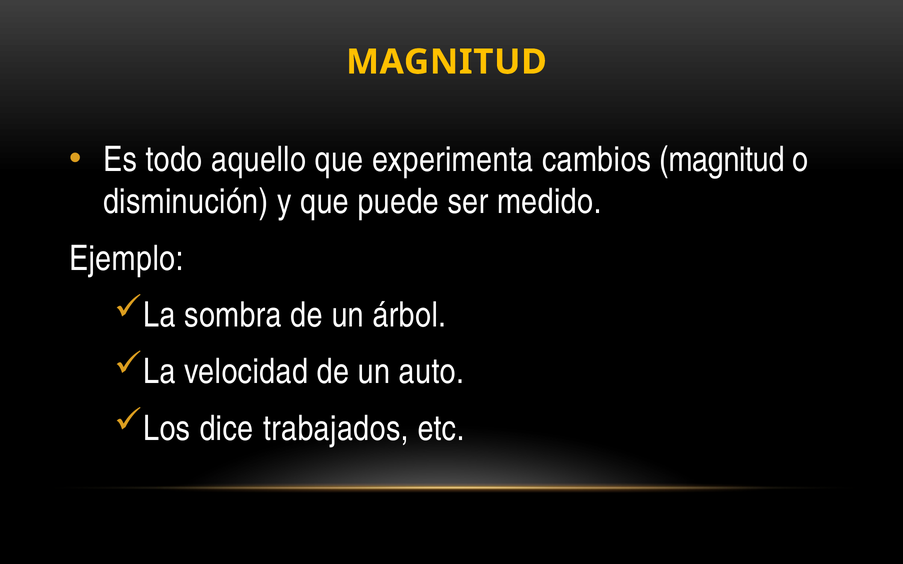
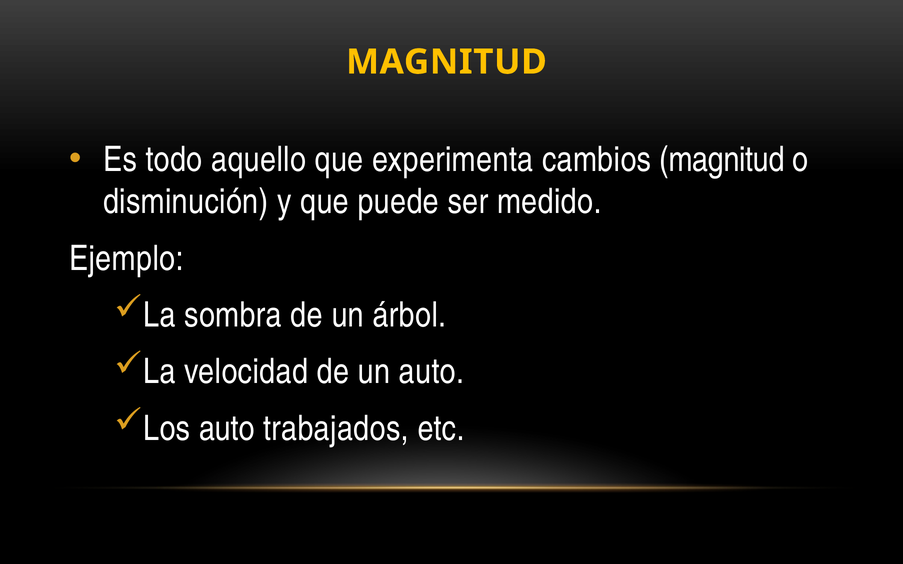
Los dice: dice -> auto (227, 429)
